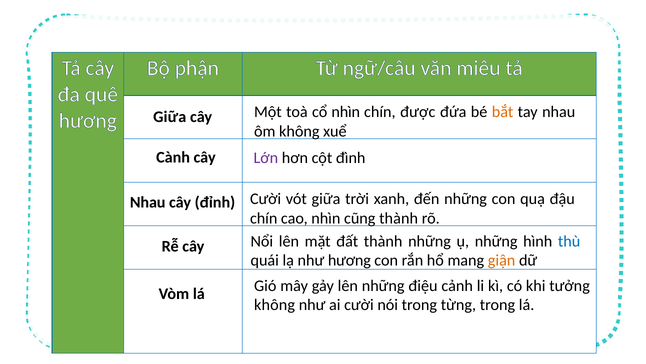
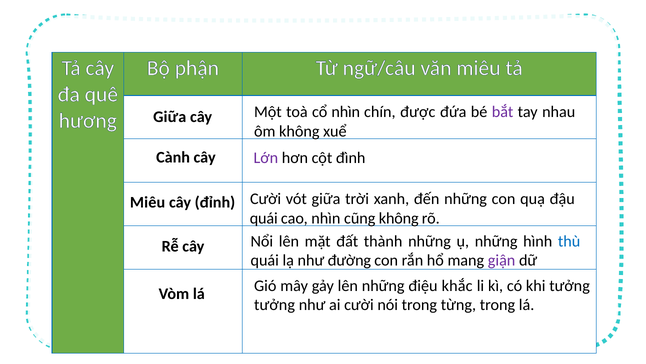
bắt colour: orange -> purple (503, 112)
Nhau: Nhau -> Miêu (148, 202)
chín: chín -> quái (264, 218)
cũng thành: thành -> không (399, 218)
như hương: hương -> đường (349, 260)
giận colour: orange -> purple (502, 260)
cảnh: cảnh -> khắc (457, 285)
không: không -> tưởng (275, 305)
